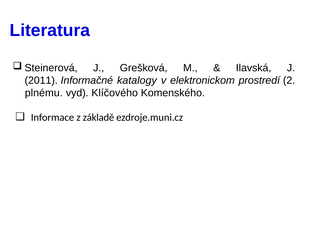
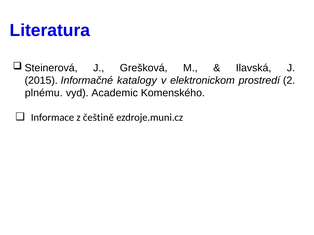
2011: 2011 -> 2015 (41, 81)
Klíčového: Klíčového -> Academic (115, 93)
základě: základě -> češtině (98, 118)
